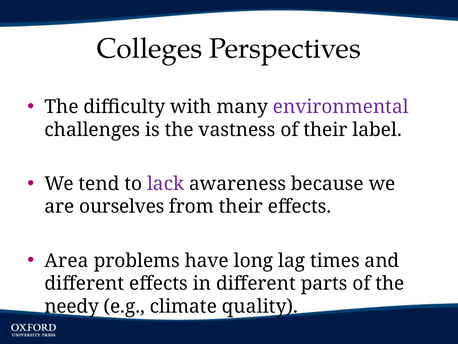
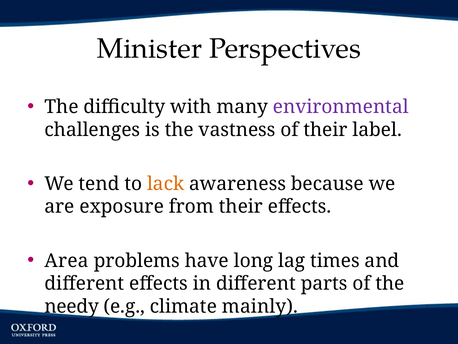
Colleges: Colleges -> Minister (150, 49)
lack colour: purple -> orange (166, 183)
ourselves: ourselves -> exposure (122, 206)
quality: quality -> mainly (260, 306)
